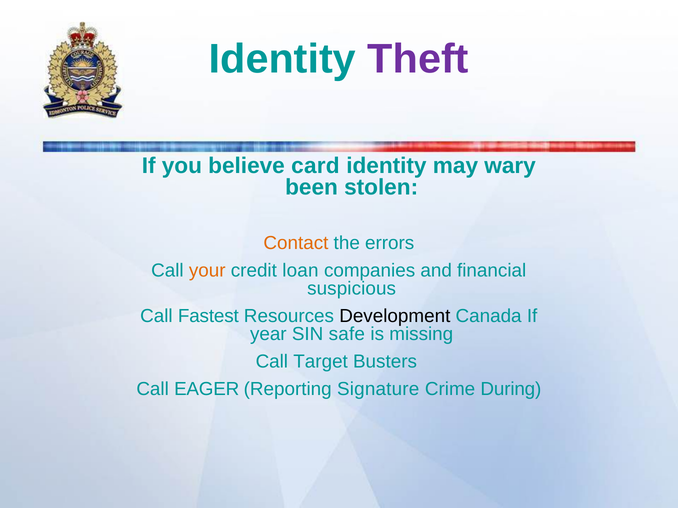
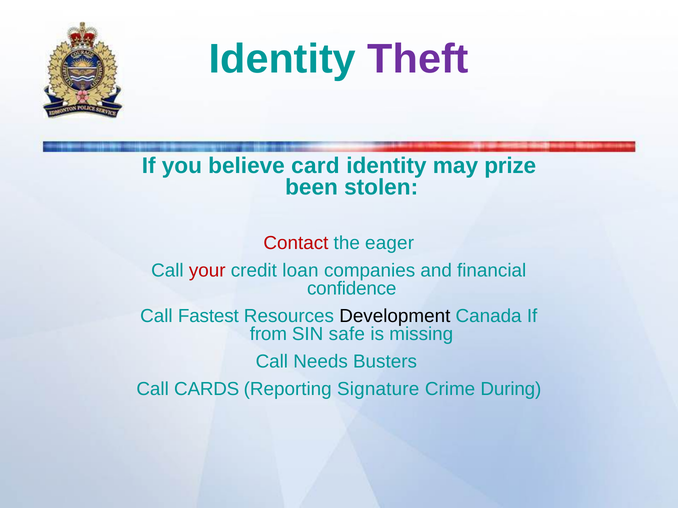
wary: wary -> prize (510, 166)
Contact colour: orange -> red (296, 243)
errors: errors -> eager (390, 243)
your colour: orange -> red (207, 271)
suspicious: suspicious -> confidence (352, 289)
year: year -> from (268, 334)
Target: Target -> Needs (321, 362)
EAGER: EAGER -> CARDS (207, 389)
